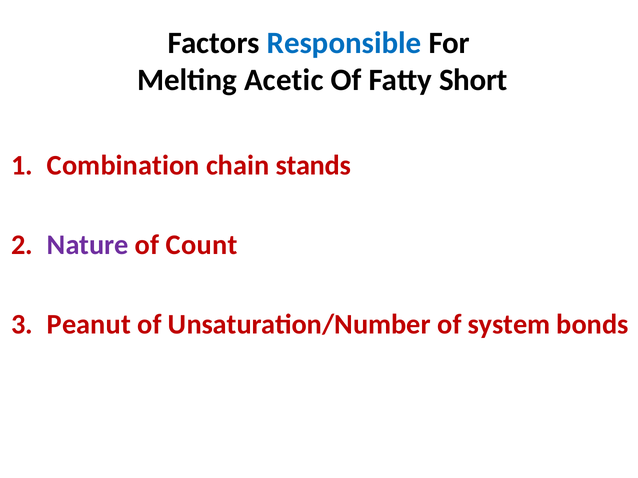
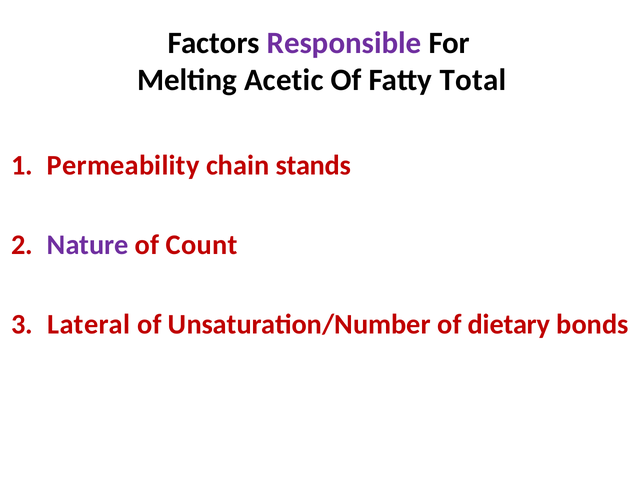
Responsible colour: blue -> purple (344, 43)
Short: Short -> Total (473, 80)
Combination: Combination -> Permeability (123, 166)
Peanut: Peanut -> Lateral (89, 325)
system: system -> dietary (509, 325)
